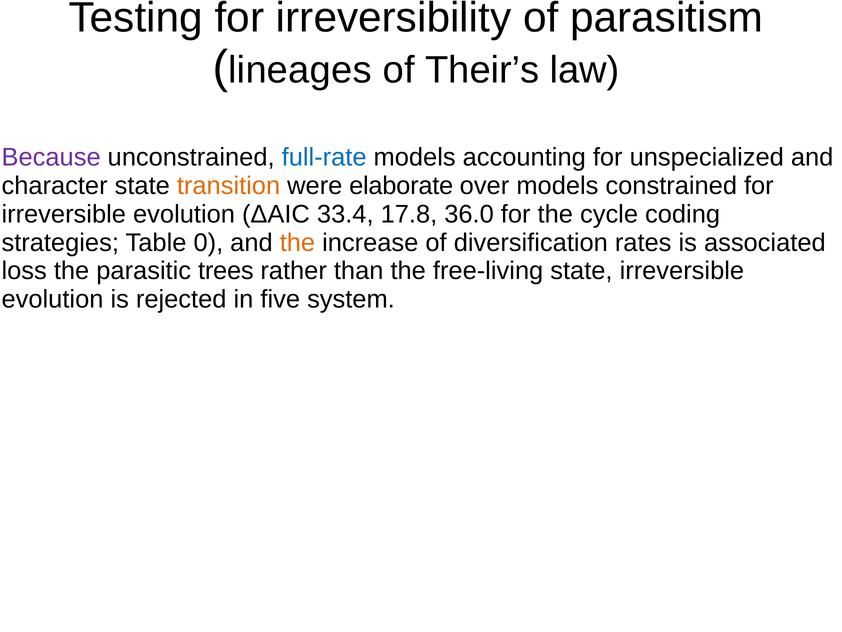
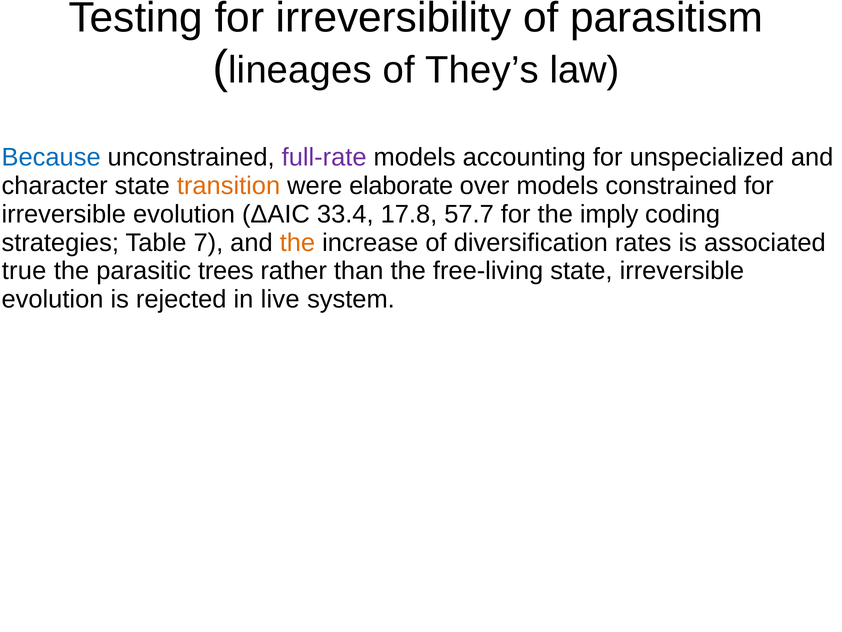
Their’s: Their’s -> They’s (482, 70)
Because colour: purple -> blue (51, 157)
full-rate colour: blue -> purple (324, 157)
36.0: 36.0 -> 57.7 (469, 214)
cycle: cycle -> imply (609, 214)
0: 0 -> 7 (208, 242)
loss: loss -> true (24, 271)
five: five -> live (280, 299)
